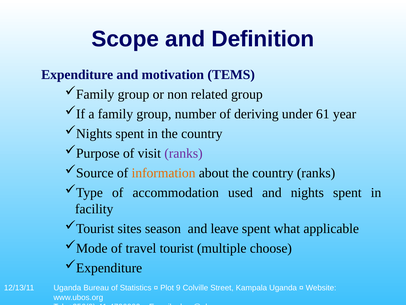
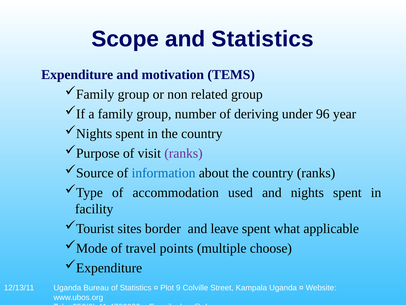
and Definition: Definition -> Statistics (263, 39)
61: 61 -> 96 (323, 114)
information colour: orange -> blue (164, 173)
season: season -> border (163, 228)
tourist: tourist -> points (177, 248)
